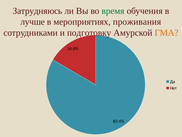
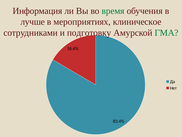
Затрудняюсь: Затрудняюсь -> Информация (37, 11)
проживания: проживания -> клиническое (137, 22)
ГМА colour: orange -> green (167, 33)
